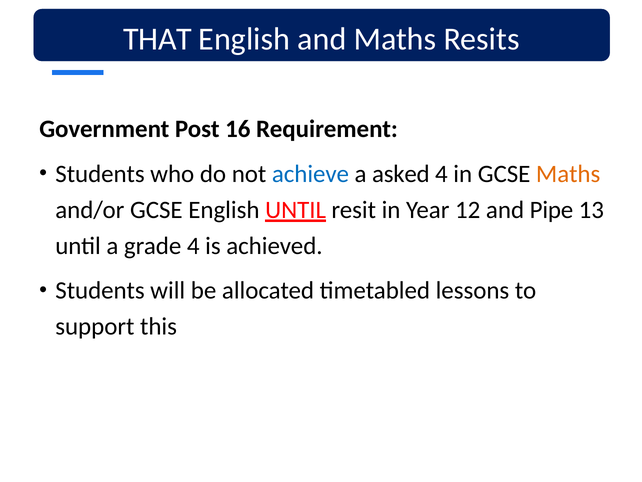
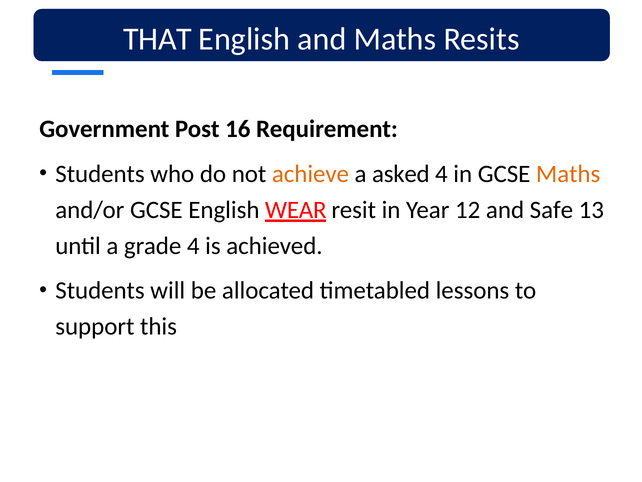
achieve colour: blue -> orange (310, 174)
English UNTIL: UNTIL -> WEAR (296, 210)
Pipe: Pipe -> Safe (551, 210)
